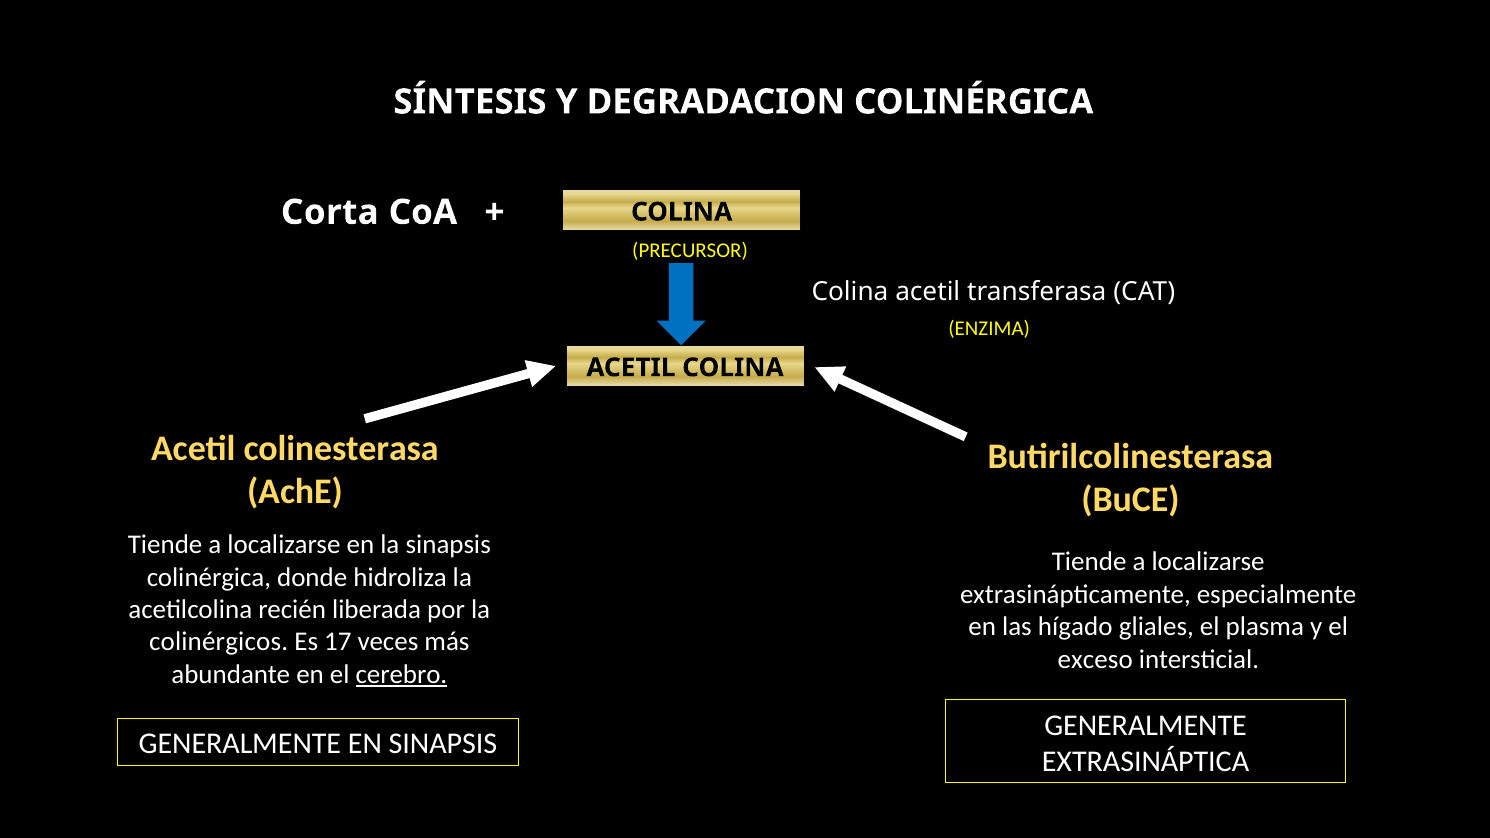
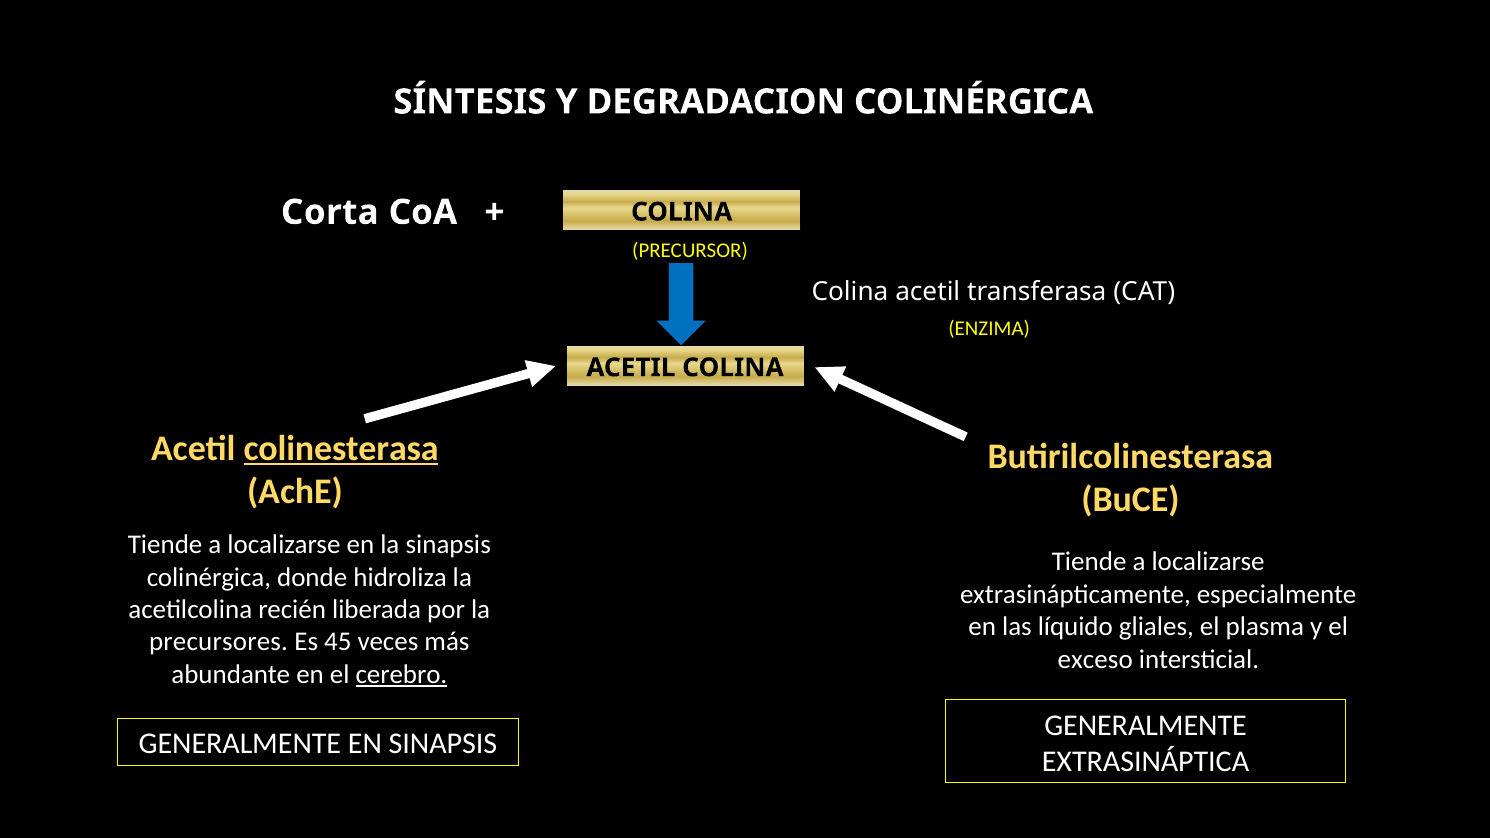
colinesterasa underline: none -> present (341, 448)
hígado: hígado -> líquido (1075, 627)
colinérgicos: colinérgicos -> precursores (219, 642)
17: 17 -> 45 (338, 642)
